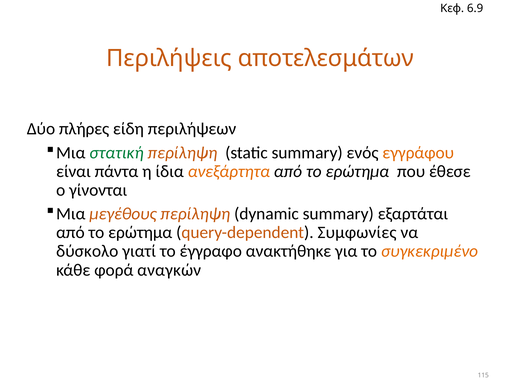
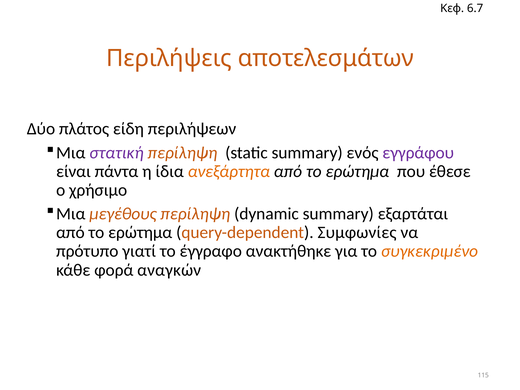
6.9: 6.9 -> 6.7 (475, 8)
πλήρες: πλήρες -> πλάτος (84, 129)
στατική colour: green -> purple (117, 153)
εγγράφου colour: orange -> purple (418, 153)
γίνονται: γίνονται -> χρήσιμο (98, 190)
δύσκολο: δύσκολο -> πρότυπο (87, 251)
